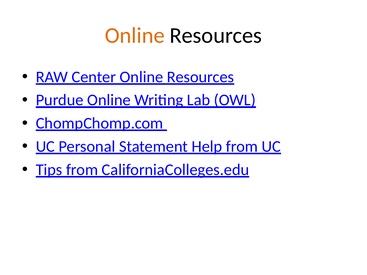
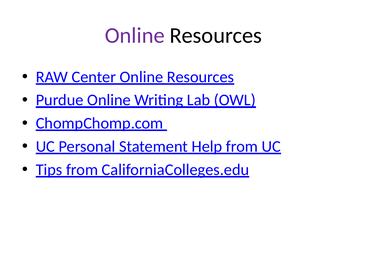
Online colour: orange -> purple (135, 36)
